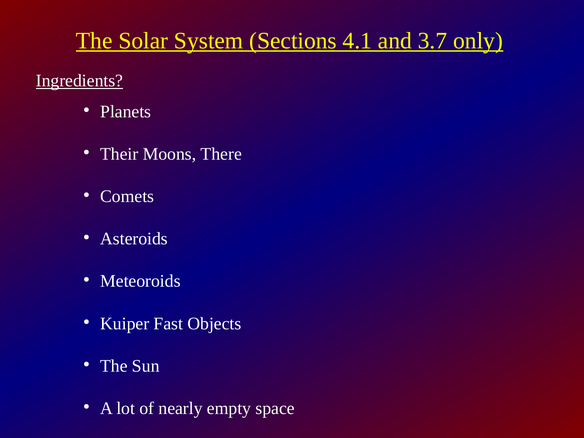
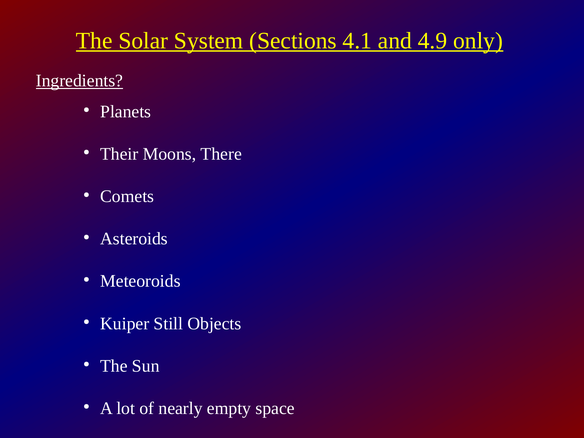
3.7: 3.7 -> 4.9 (433, 41)
Fast: Fast -> Still (168, 324)
